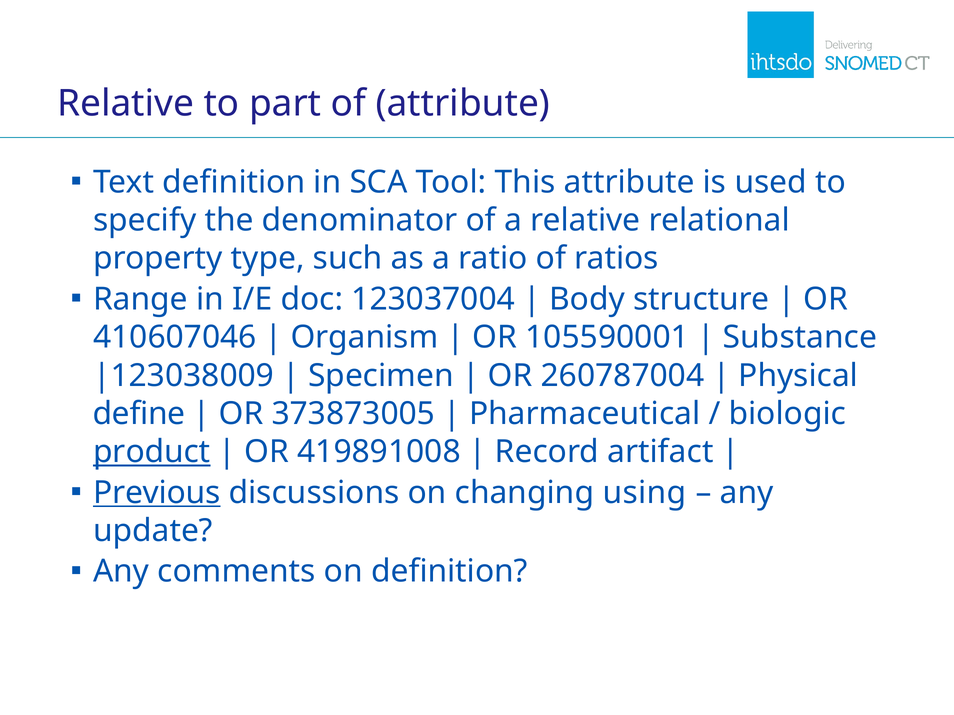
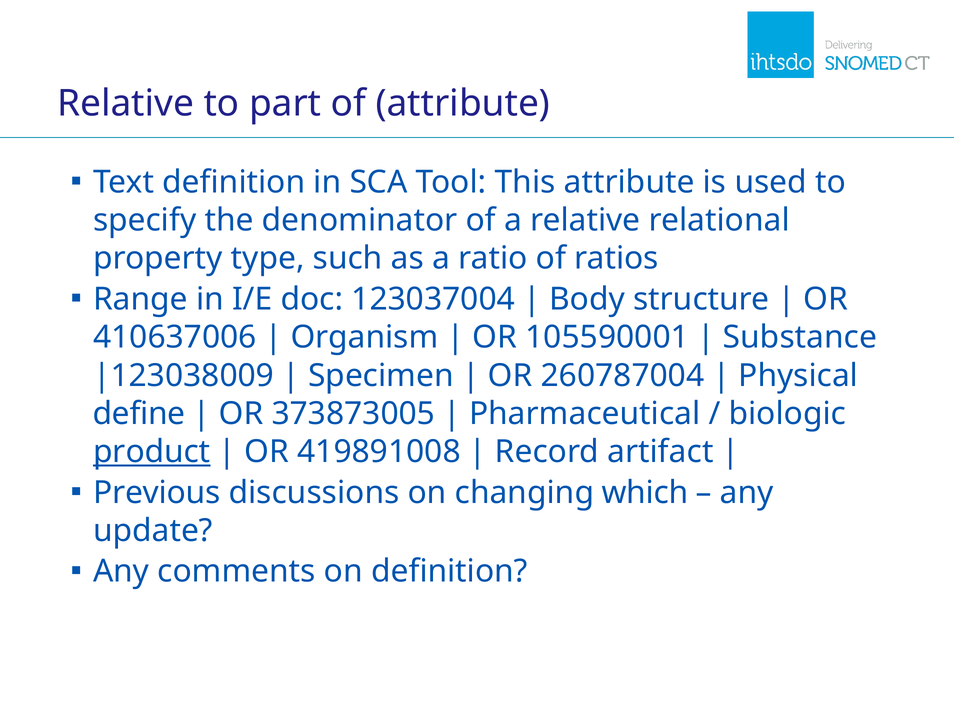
410607046: 410607046 -> 410637006 (175, 338)
Previous underline: present -> none (157, 493)
using: using -> which (645, 493)
